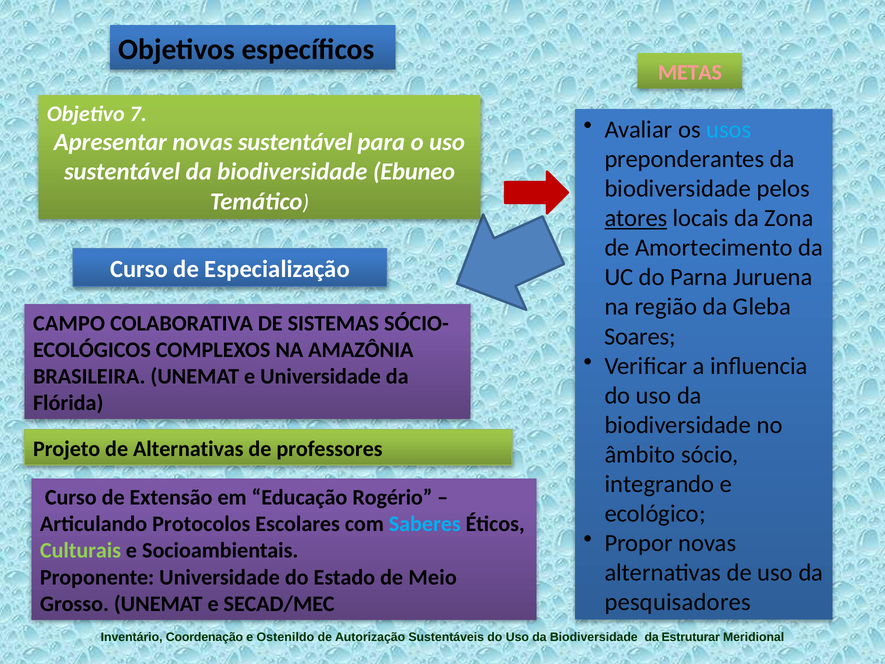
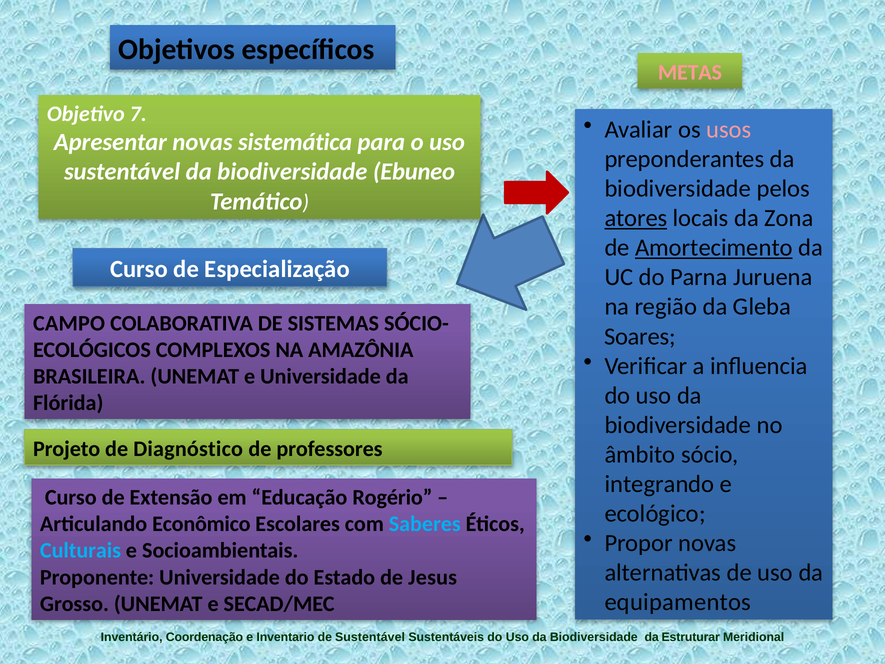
usos colour: light blue -> pink (729, 130)
novas sustentável: sustentável -> sistemática (295, 142)
Amortecimento underline: none -> present (714, 248)
de Alternativas: Alternativas -> Diagnóstico (188, 449)
Protocolos: Protocolos -> Econômico (201, 524)
Culturais colour: light green -> light blue (81, 550)
Meio: Meio -> Jesus (433, 577)
pesquisadores: pesquisadores -> equipamentos (678, 602)
Ostenildo: Ostenildo -> Inventario (285, 637)
de Autorização: Autorização -> Sustentável (370, 637)
